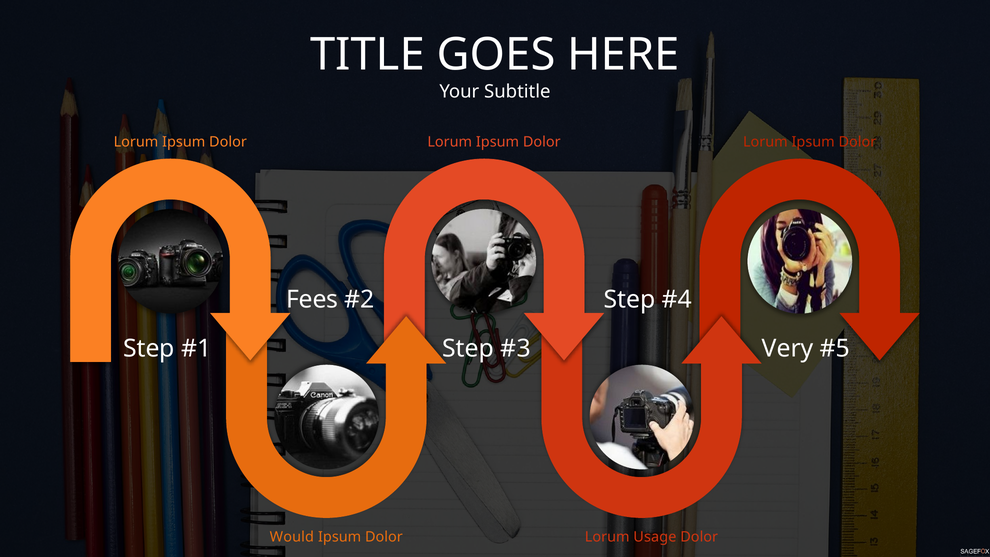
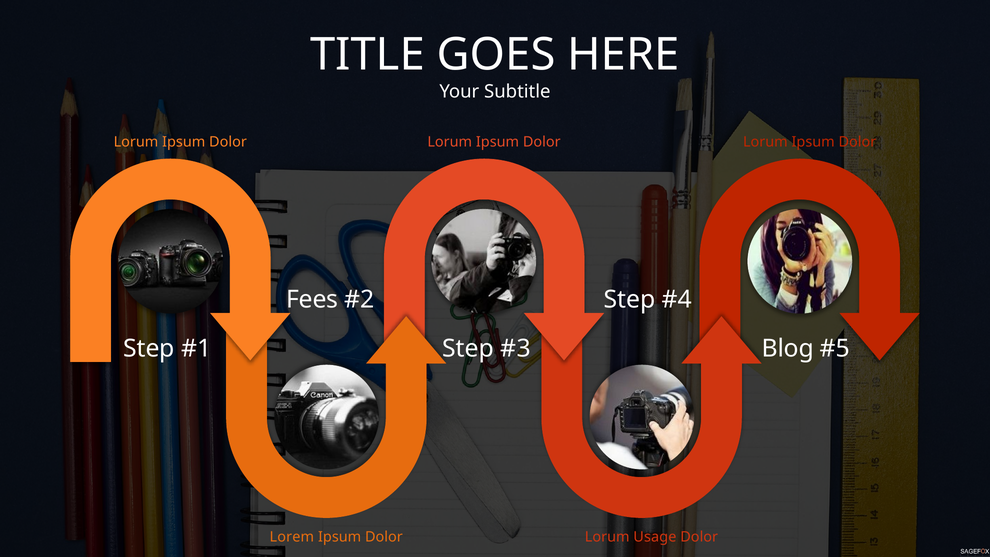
Very: Very -> Blog (788, 348)
Would: Would -> Lorem (292, 537)
